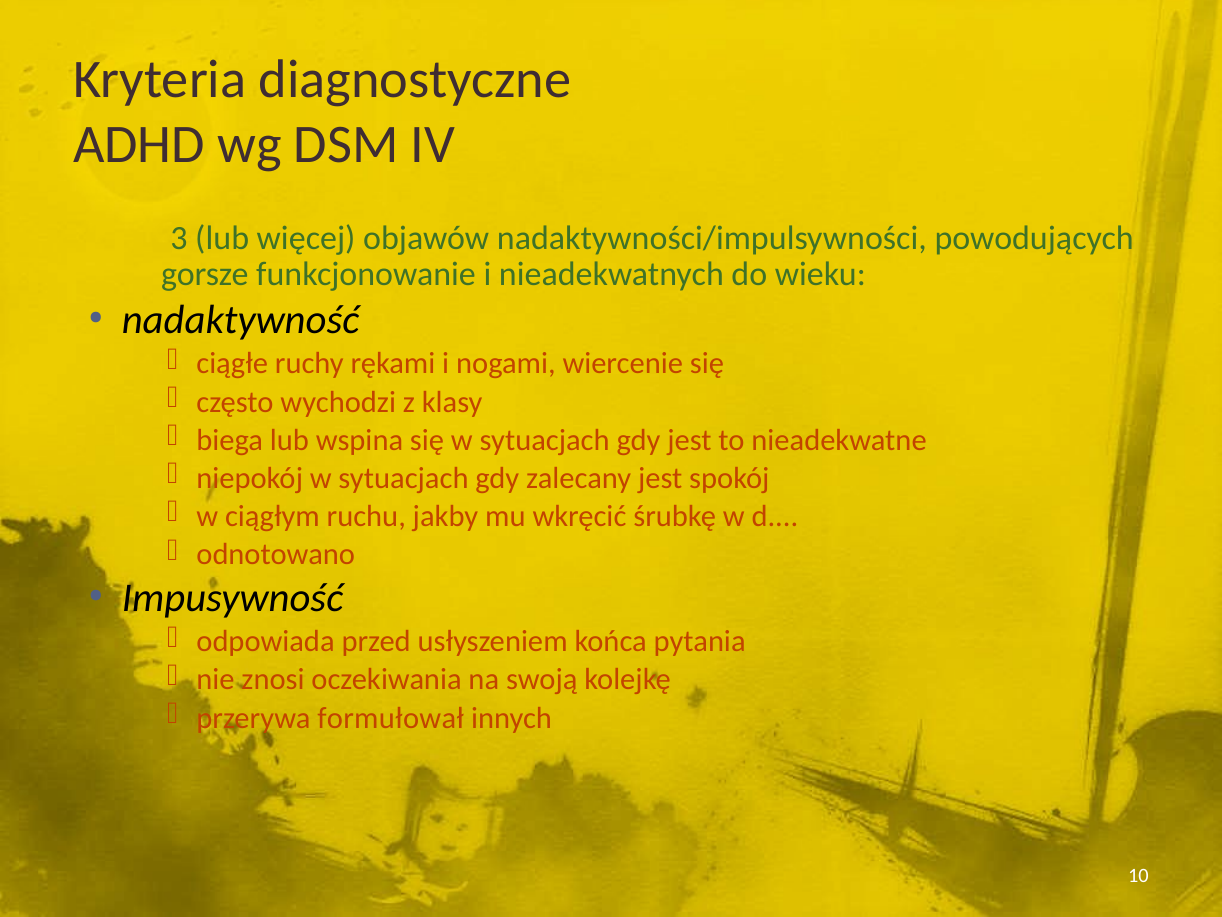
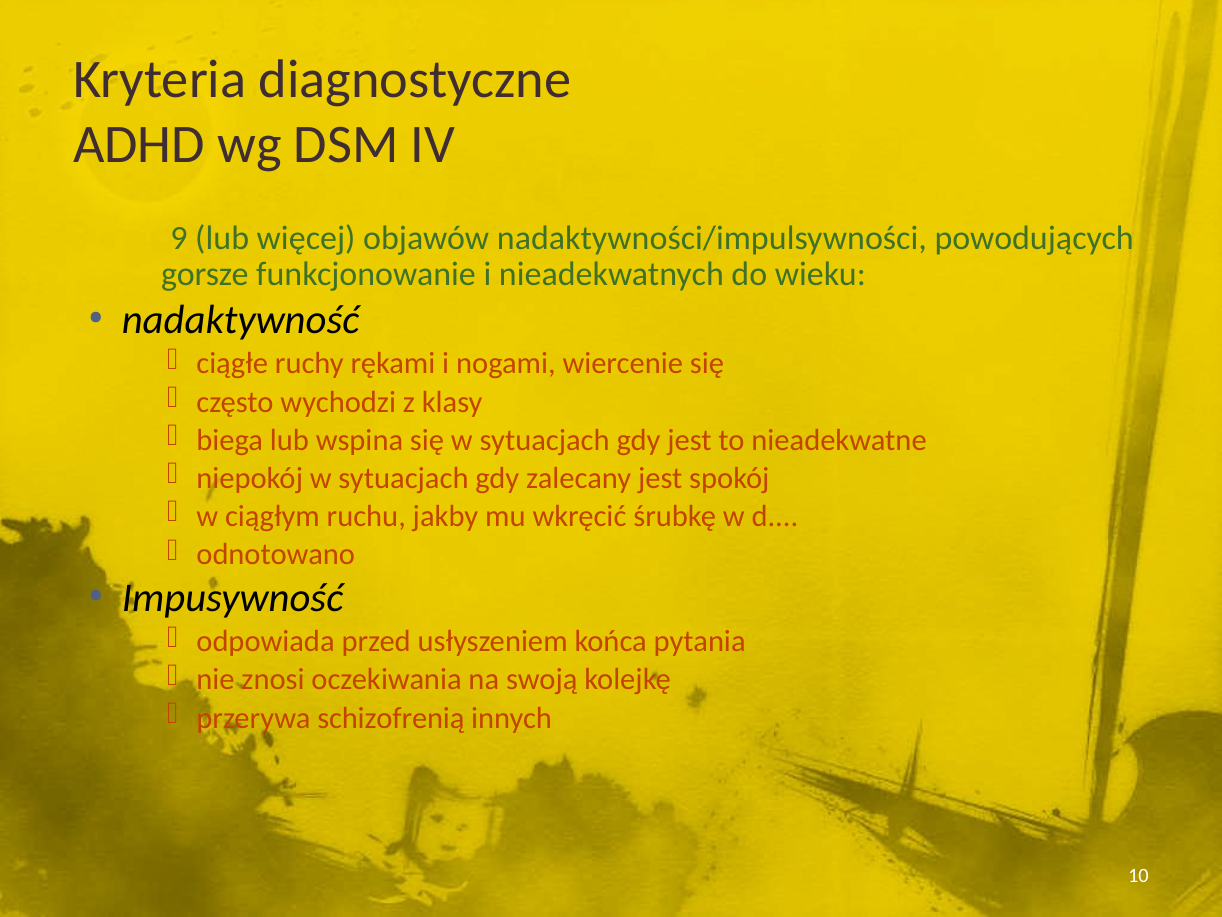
3: 3 -> 9 (179, 238)
formułował: formułował -> schizofrenią (391, 718)
